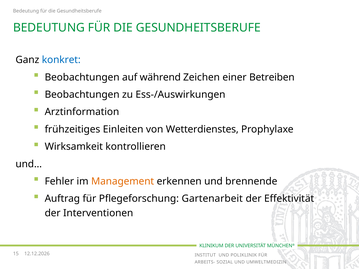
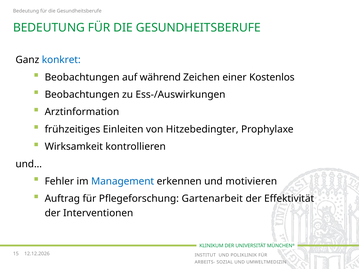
Betreiben: Betreiben -> Kostenlos (272, 77)
Wetterdienstes: Wetterdienstes -> Hitzebedingter (202, 129)
Management colour: orange -> blue (123, 181)
brennende: brennende -> motivieren (251, 181)
